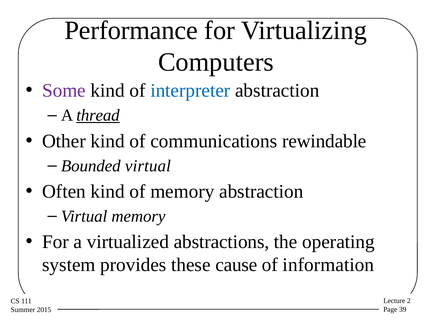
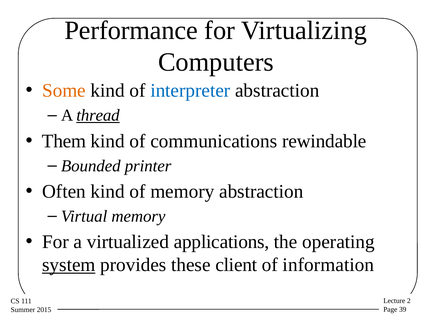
Some colour: purple -> orange (64, 91)
Other: Other -> Them (64, 141)
Bounded virtual: virtual -> printer (148, 166)
abstractions: abstractions -> applications (222, 242)
system underline: none -> present (69, 265)
cause: cause -> client (236, 265)
